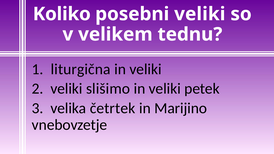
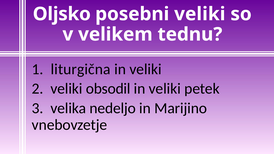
Koliko: Koliko -> Oljsko (62, 14)
slišimo: slišimo -> obsodil (108, 89)
četrtek: četrtek -> nedeljo (113, 108)
